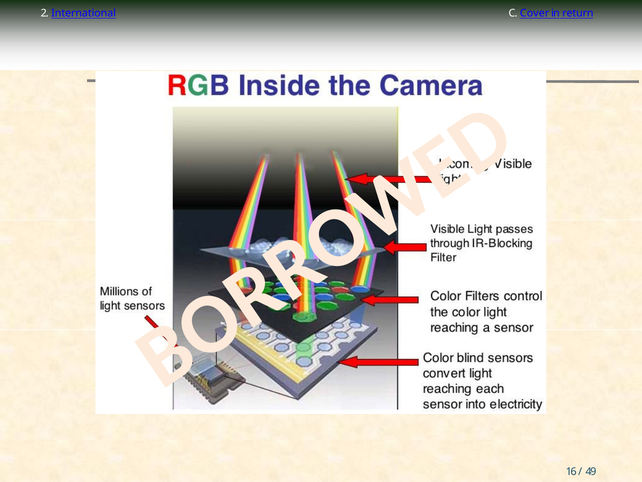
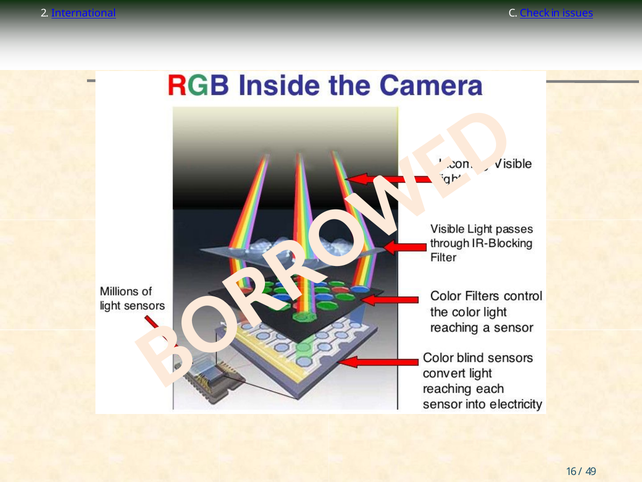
Cover: Cover -> Check (535, 13)
return: return -> issues (578, 13)
